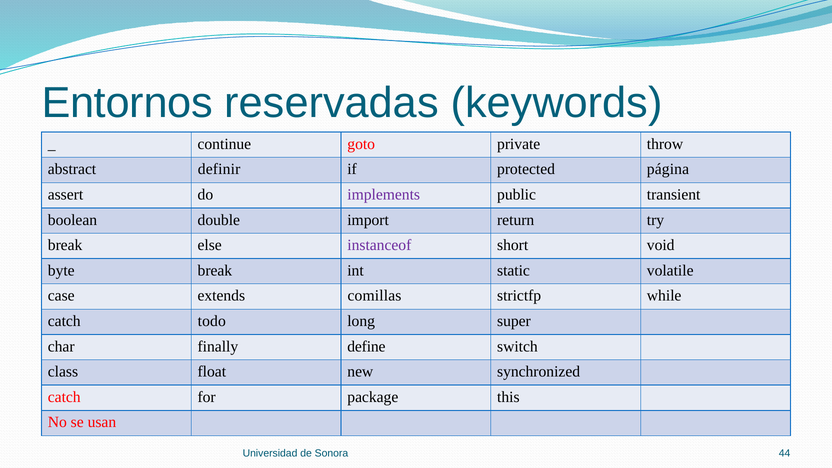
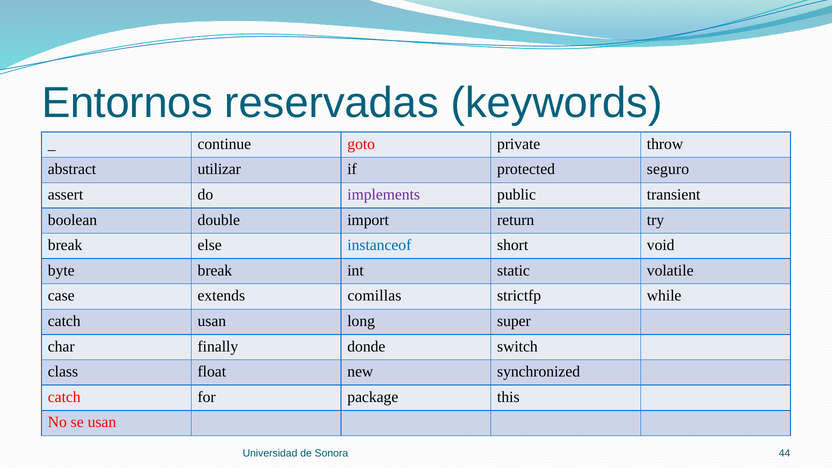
definir: definir -> utilizar (219, 169)
página: página -> seguro (668, 169)
instanceof colour: purple -> blue (379, 245)
catch todo: todo -> usan (212, 321)
define: define -> donde (366, 346)
